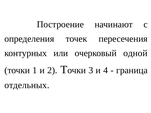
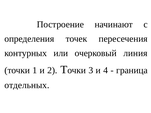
одной: одной -> линия (135, 53)
